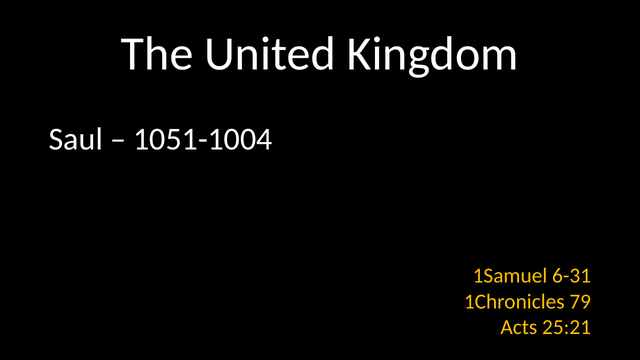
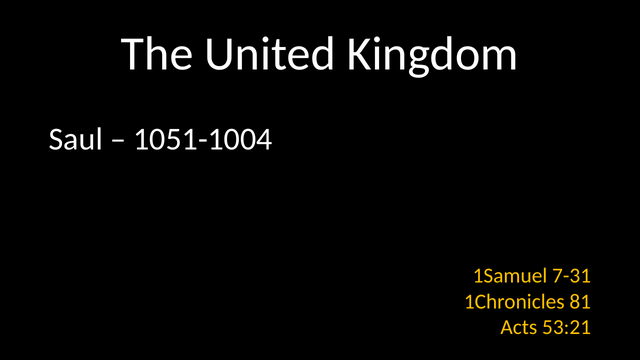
6-31: 6-31 -> 7-31 (572, 276)
79: 79 -> 81 (580, 301)
25:21: 25:21 -> 53:21 (567, 327)
